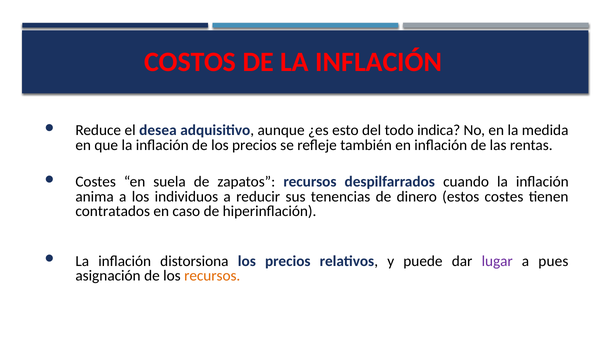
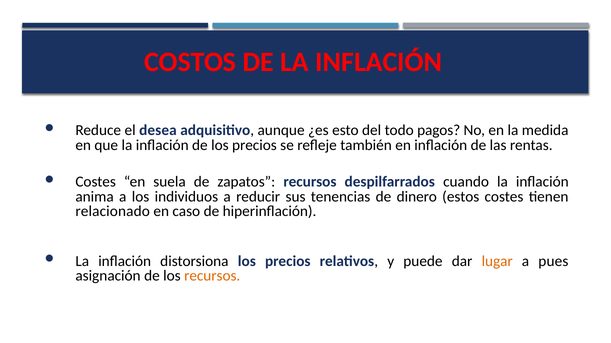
indica: indica -> pagos (439, 131)
contratados: contratados -> relacionado (113, 212)
lugar colour: purple -> orange (497, 262)
